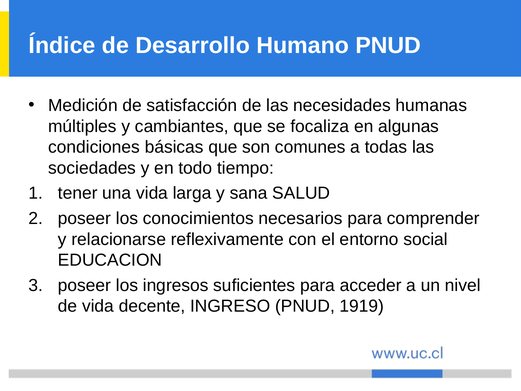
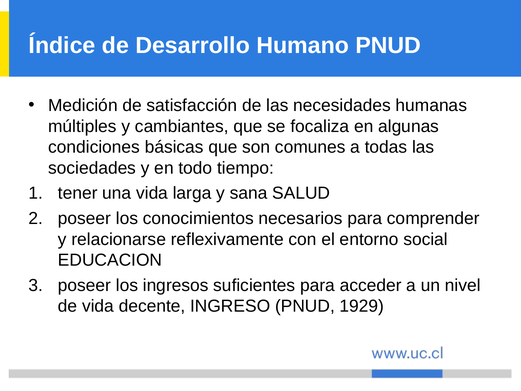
1919: 1919 -> 1929 (362, 306)
